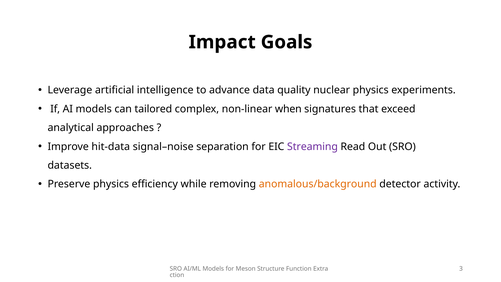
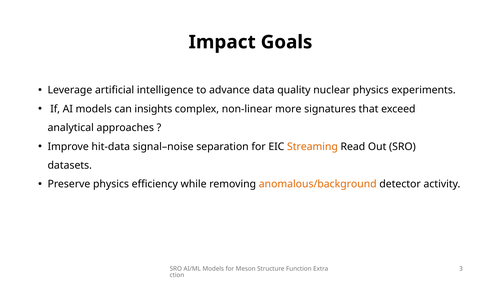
tailored: tailored -> insights (153, 109)
when: when -> more (288, 109)
Streaming colour: purple -> orange (312, 147)
